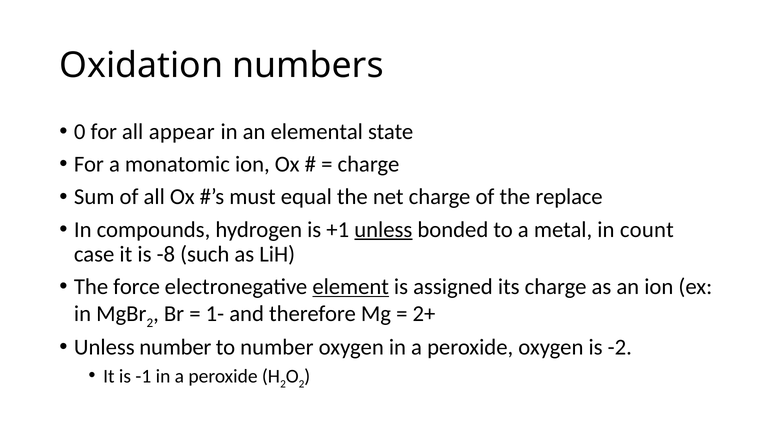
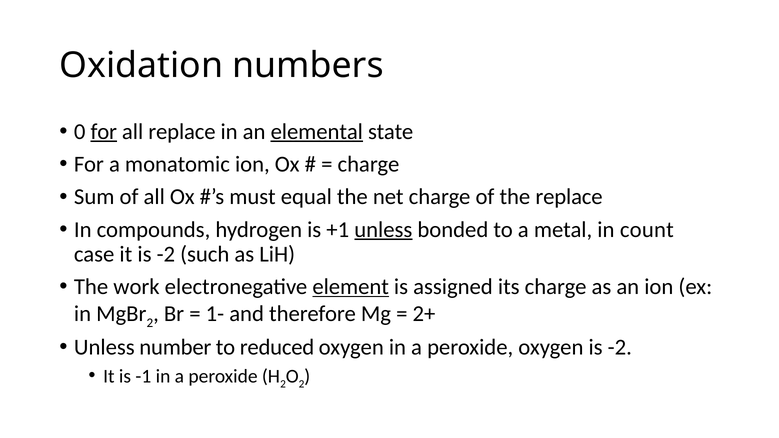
for underline: none -> present (104, 132)
all appear: appear -> replace (182, 132)
elemental underline: none -> present (317, 132)
it is -8: -8 -> -2 (166, 254)
force: force -> work (137, 287)
to number: number -> reduced (277, 347)
